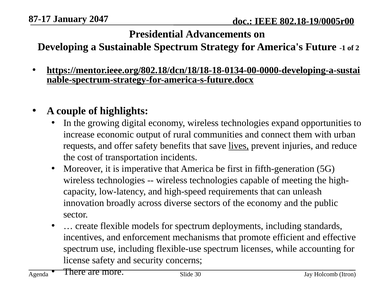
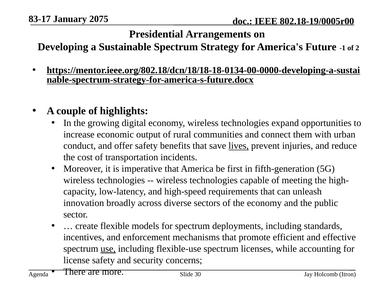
87-17: 87-17 -> 83-17 (40, 19)
2047: 2047 -> 2075 (99, 19)
Advancements: Advancements -> Arrangements (218, 34)
requests: requests -> conduct (80, 146)
use underline: none -> present (108, 249)
